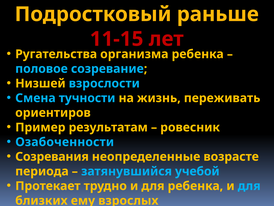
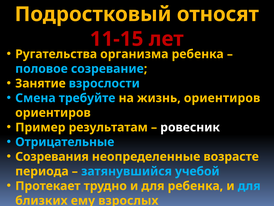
раньше: раньше -> относят (218, 14)
Низшей: Низшей -> Занятие (40, 83)
тучности: тучности -> требуйте (87, 98)
жизнь переживать: переживать -> ориентиров (222, 98)
ровесник colour: yellow -> white (190, 127)
Озабоченности: Озабоченности -> Отрицательные (65, 142)
